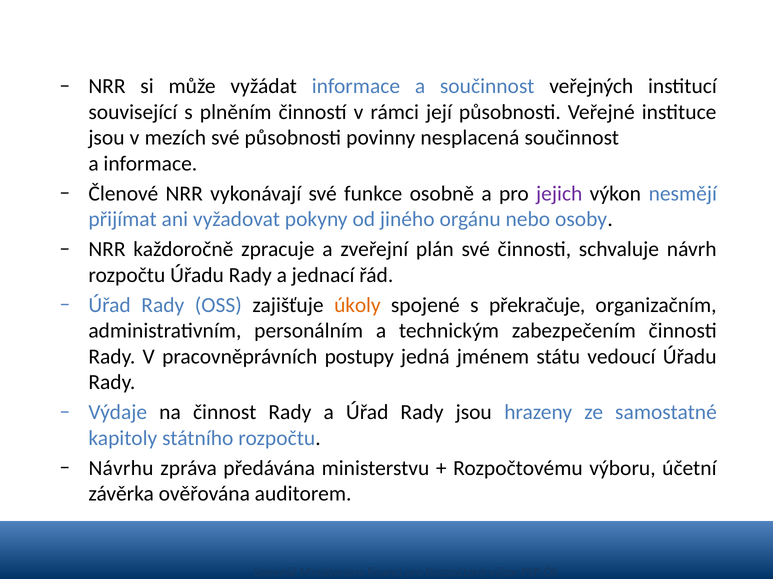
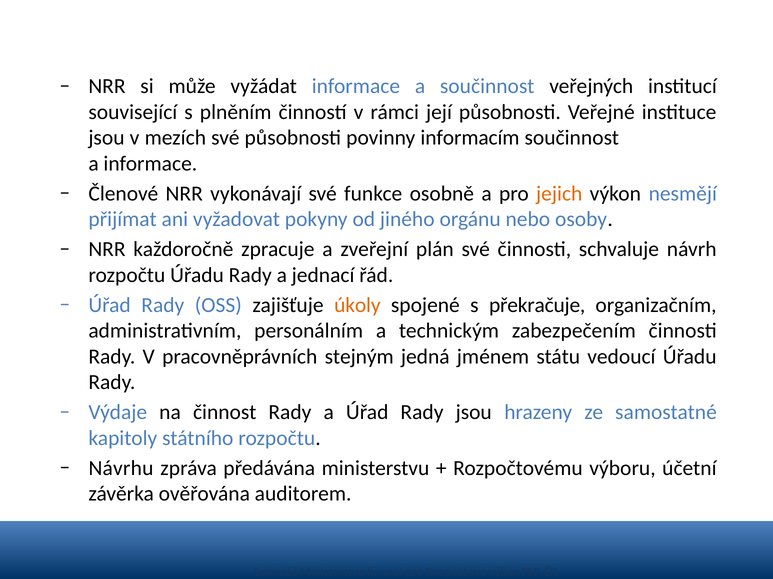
nesplacená: nesplacená -> informacím (470, 138)
jejich colour: purple -> orange (559, 194)
postupy: postupy -> stejným (359, 357)
